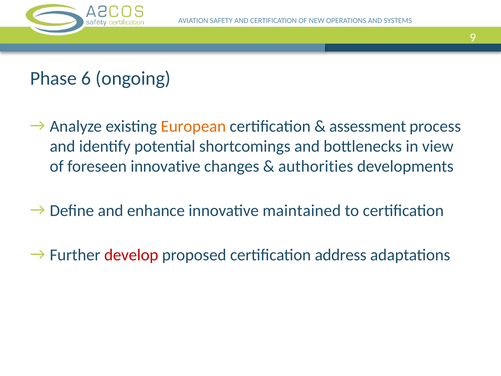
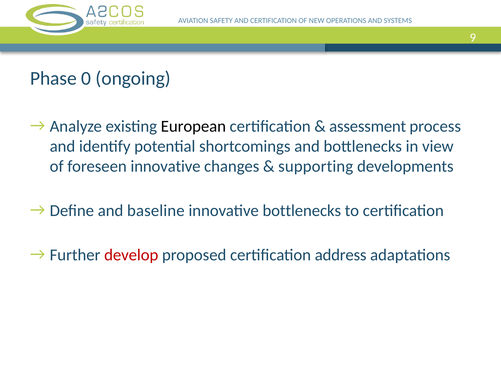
6: 6 -> 0 (86, 78)
European colour: orange -> black (193, 126)
authorities: authorities -> supporting (316, 166)
enhance: enhance -> baseline (156, 211)
innovative maintained: maintained -> bottlenecks (302, 211)
